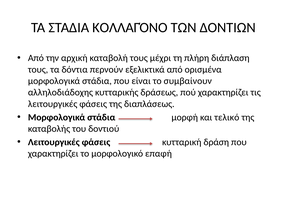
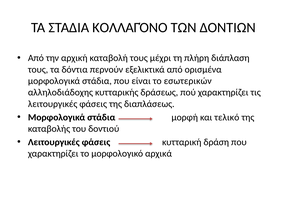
συμβαίνουν: συμβαίνουν -> εσωτερικών (188, 81)
επαφή: επαφή -> αρχικά (159, 154)
